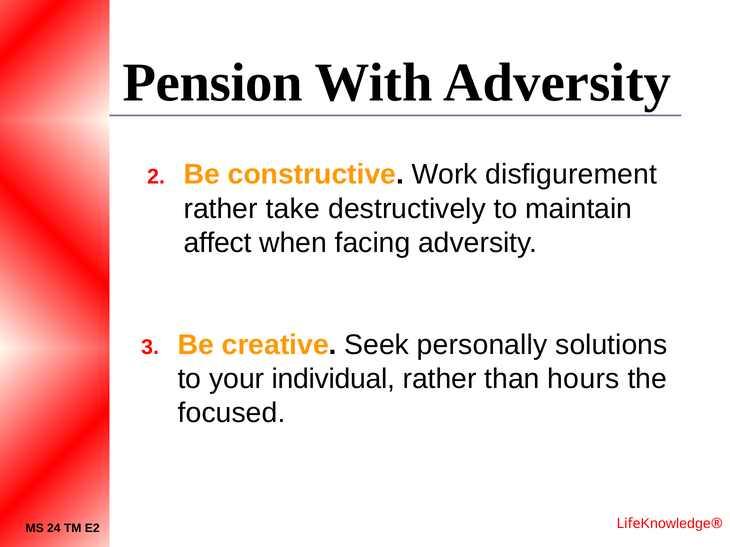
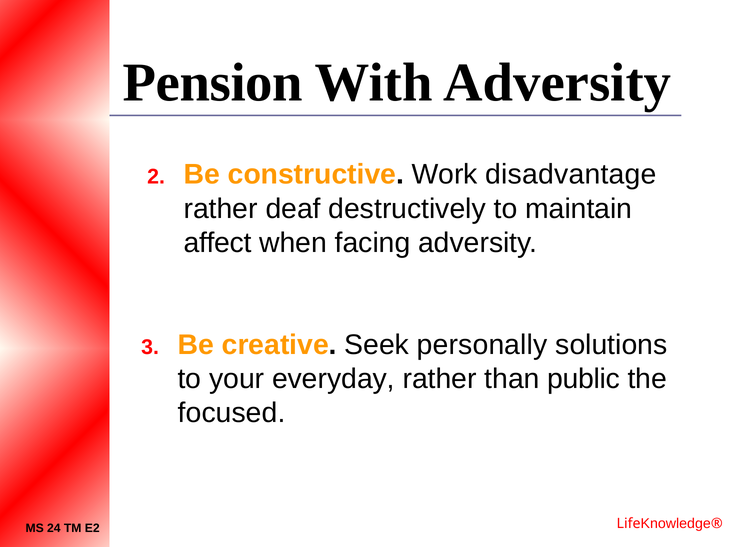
disfigurement: disfigurement -> disadvantage (571, 175)
take: take -> deaf (293, 209)
individual: individual -> everyday (333, 379)
hours: hours -> public (584, 379)
